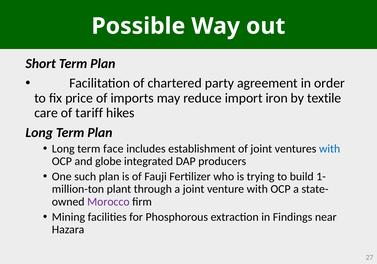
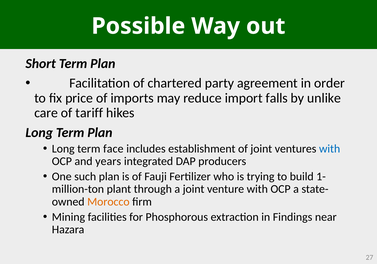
iron: iron -> falls (277, 98)
textile: textile -> unlike (324, 98)
globe: globe -> years (108, 161)
Morocco colour: purple -> orange (108, 202)
